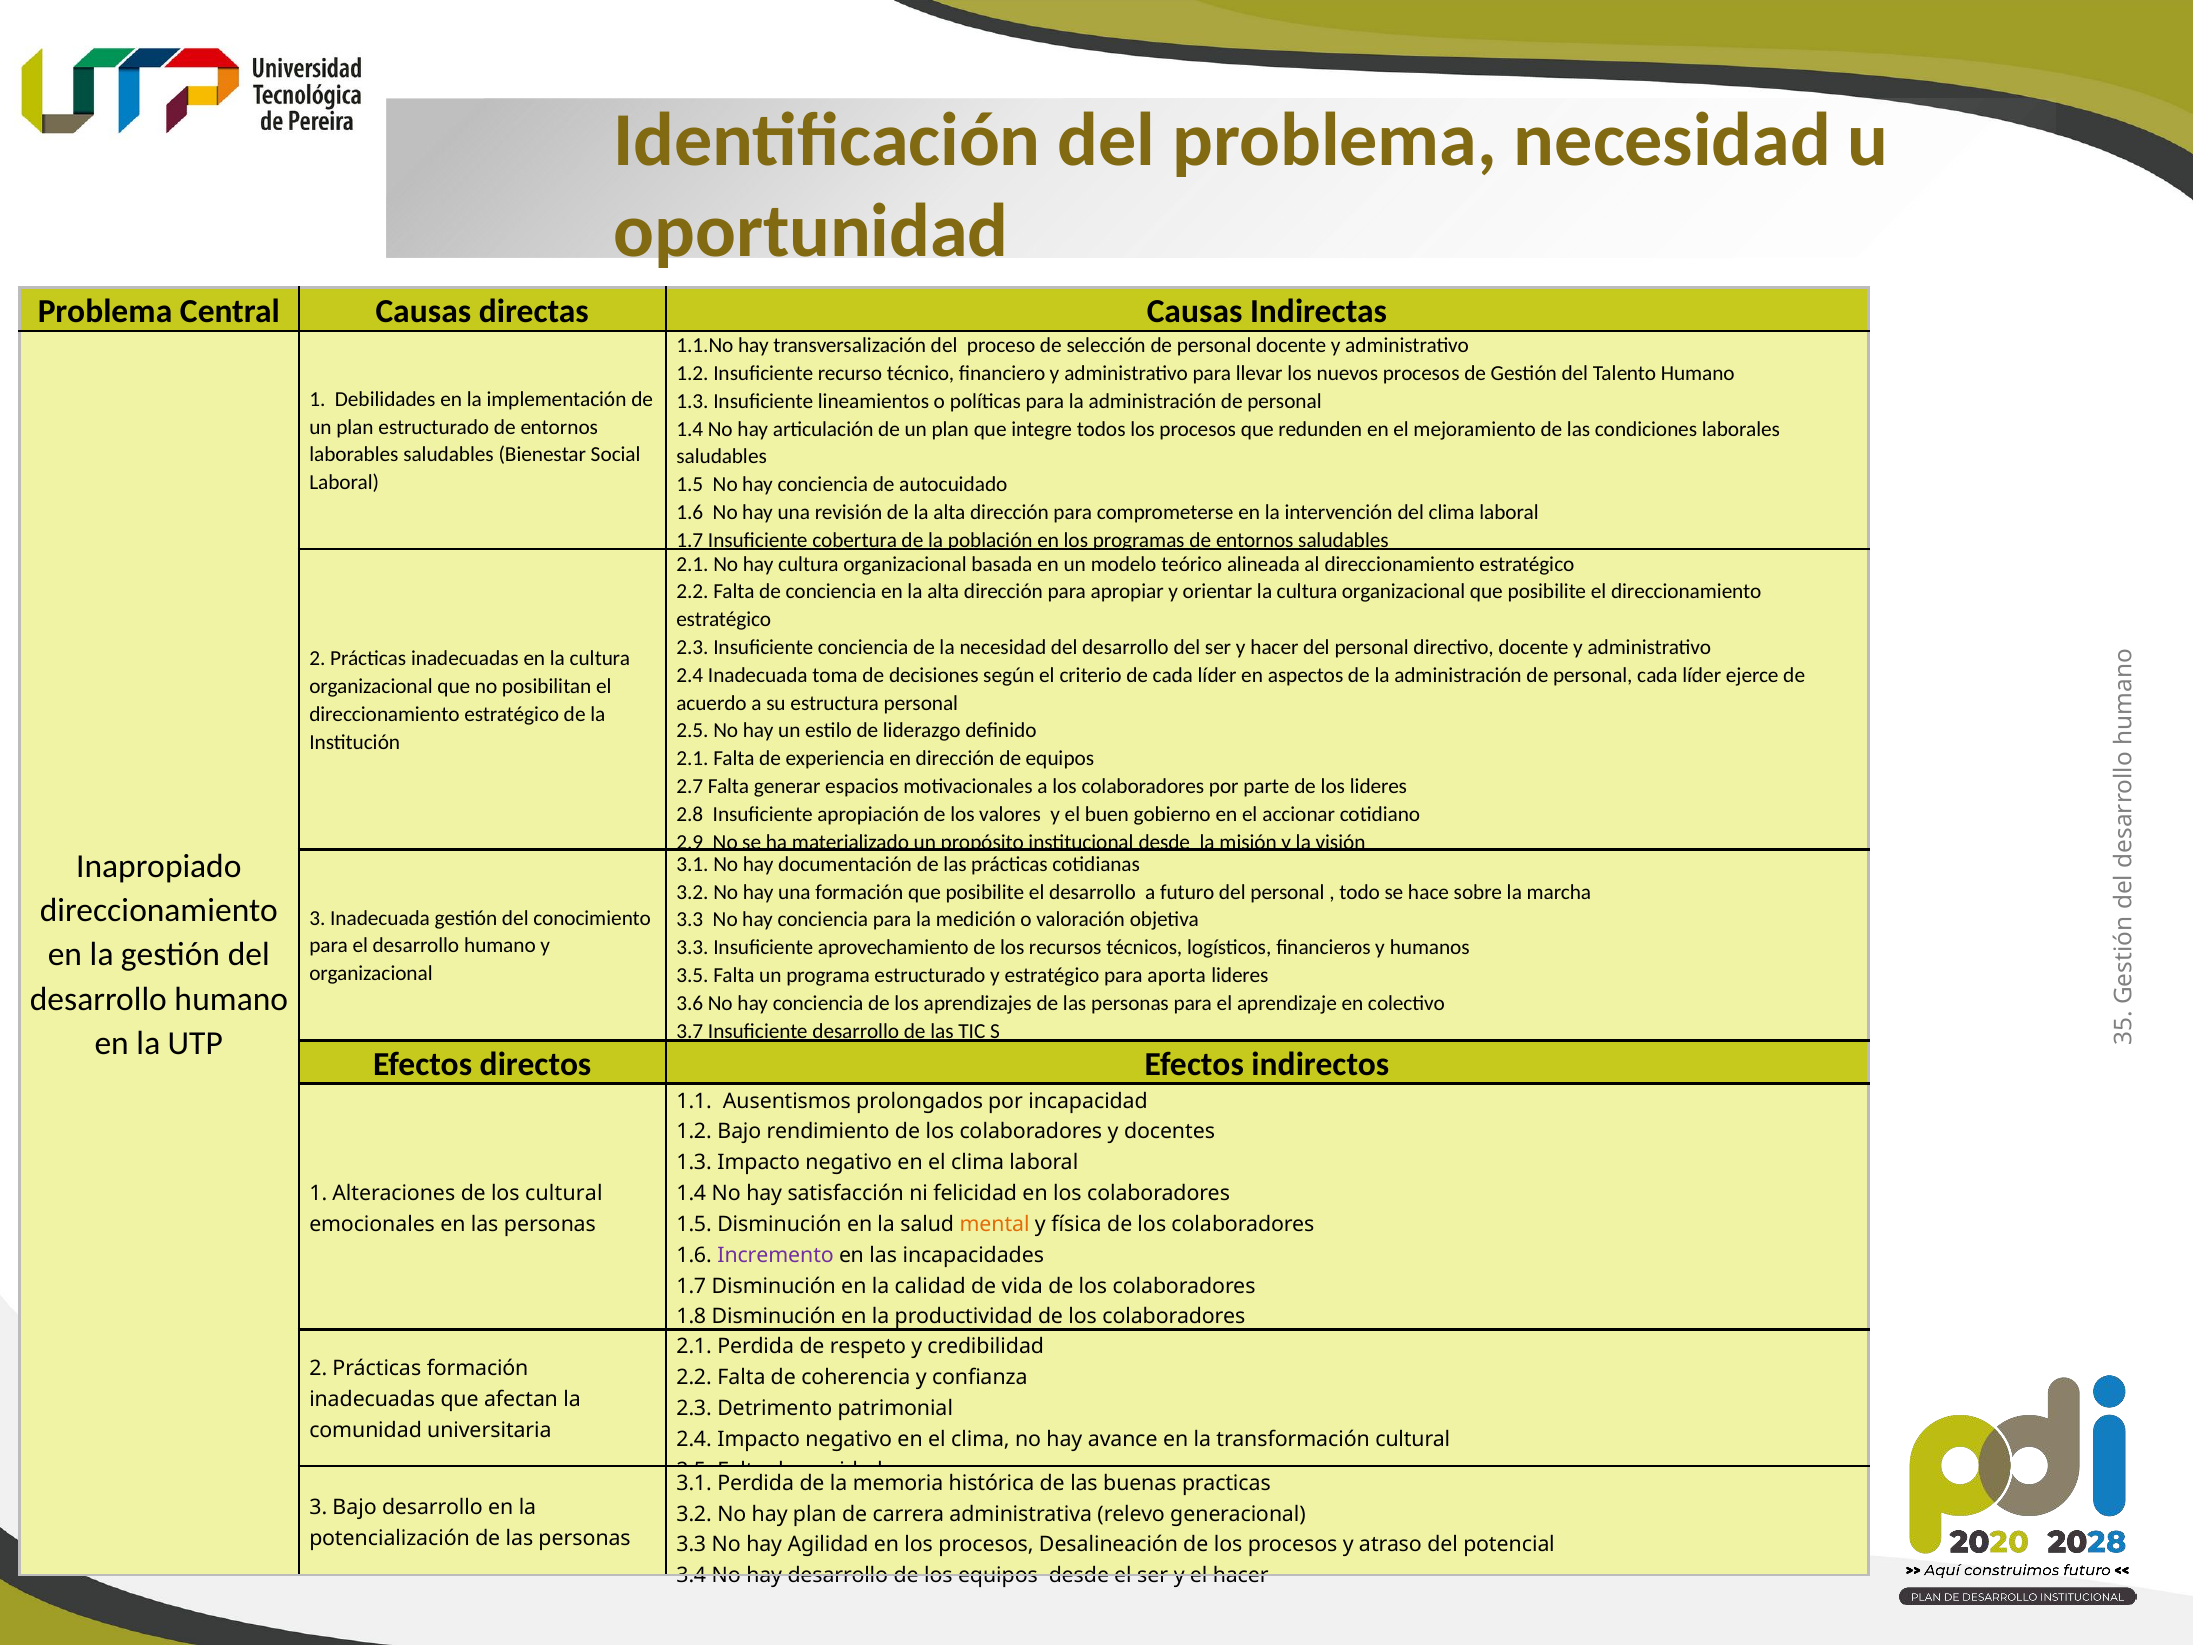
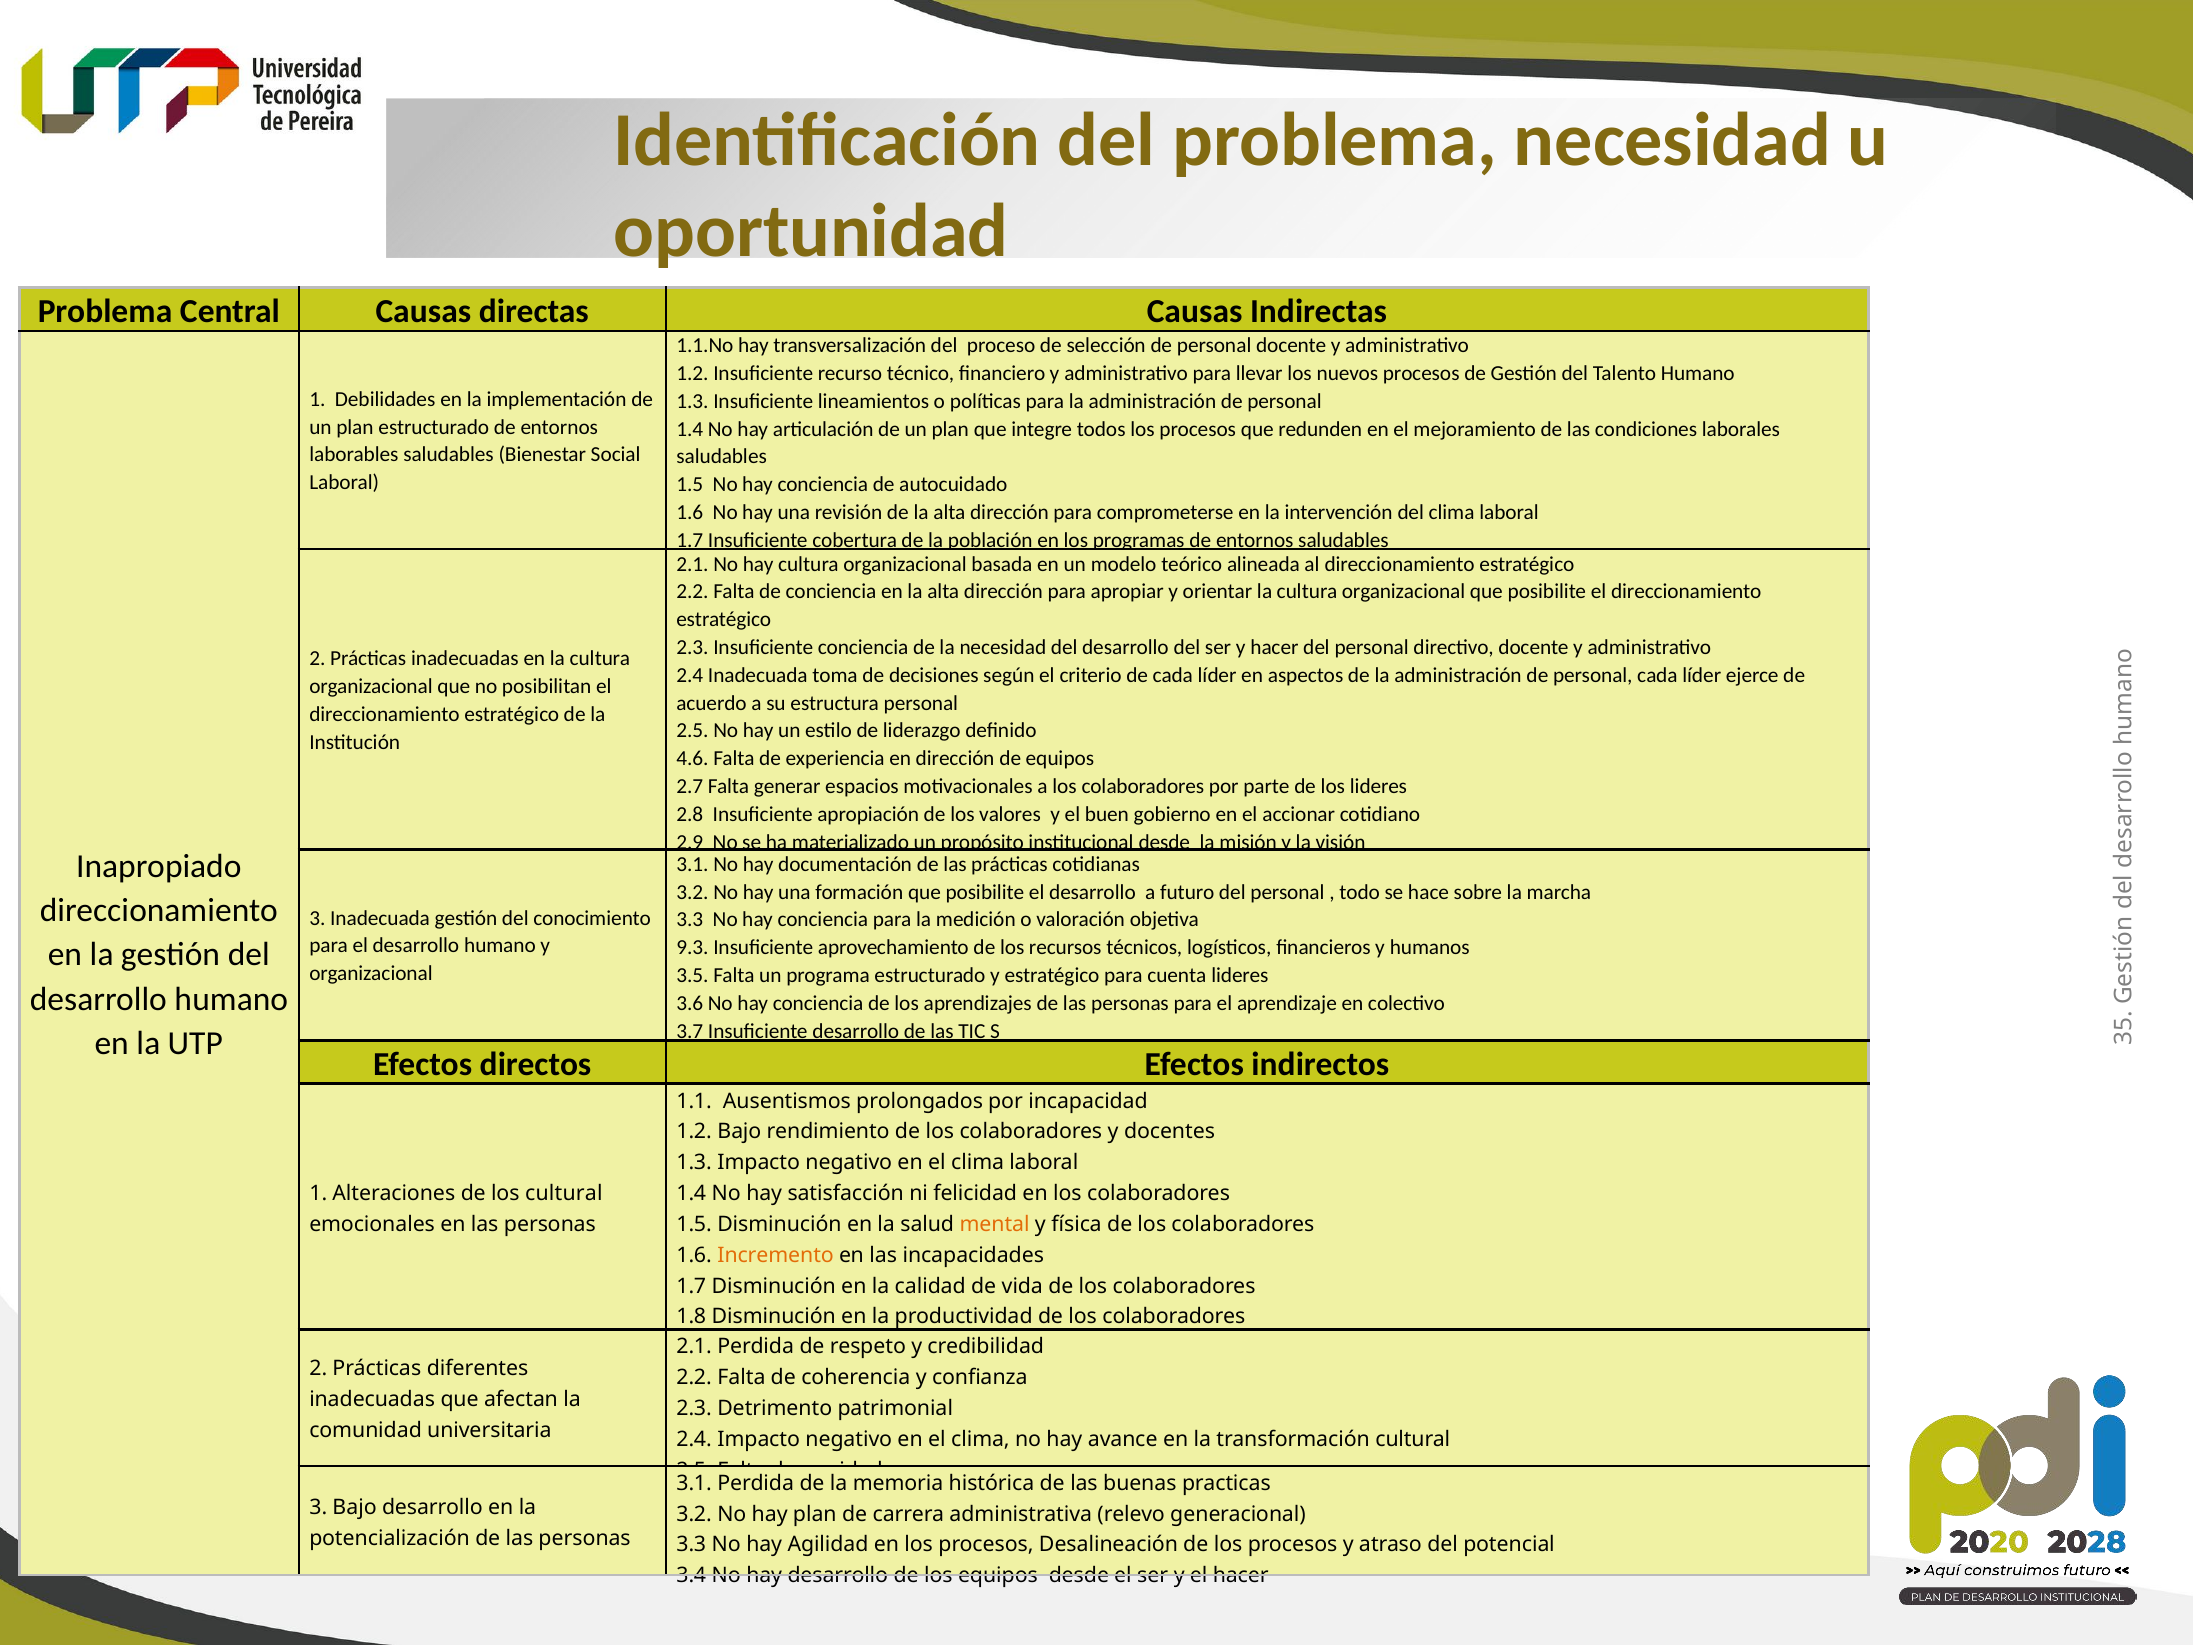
2.1: 2.1 -> 4.6 (693, 759)
3.3: 3.3 -> 9.3 (693, 948)
aporta: aporta -> cuenta (1177, 975)
Incremento colour: purple -> orange (776, 1255)
Prácticas formación: formación -> diferentes (478, 1369)
